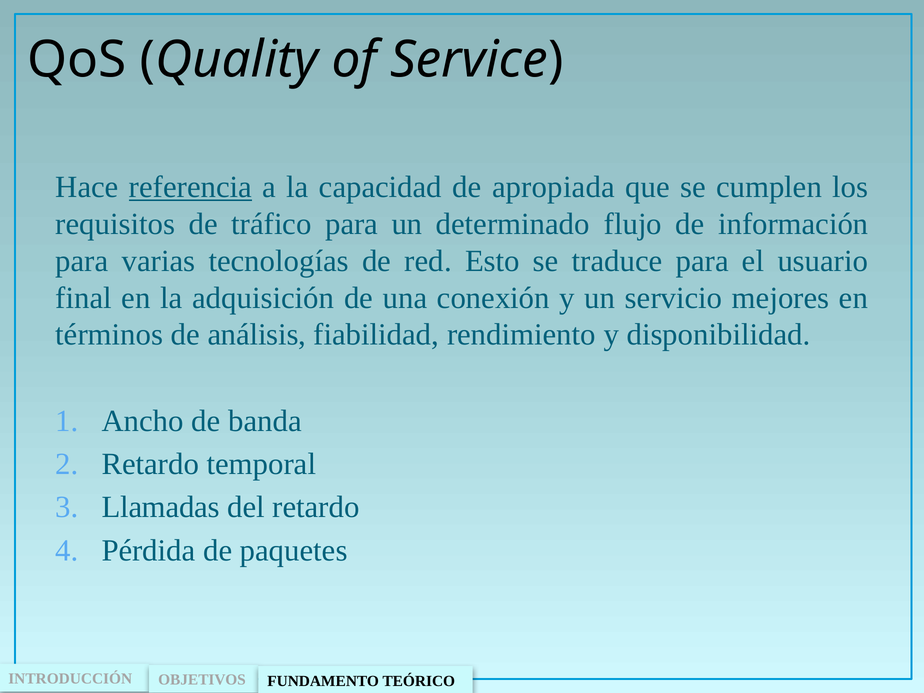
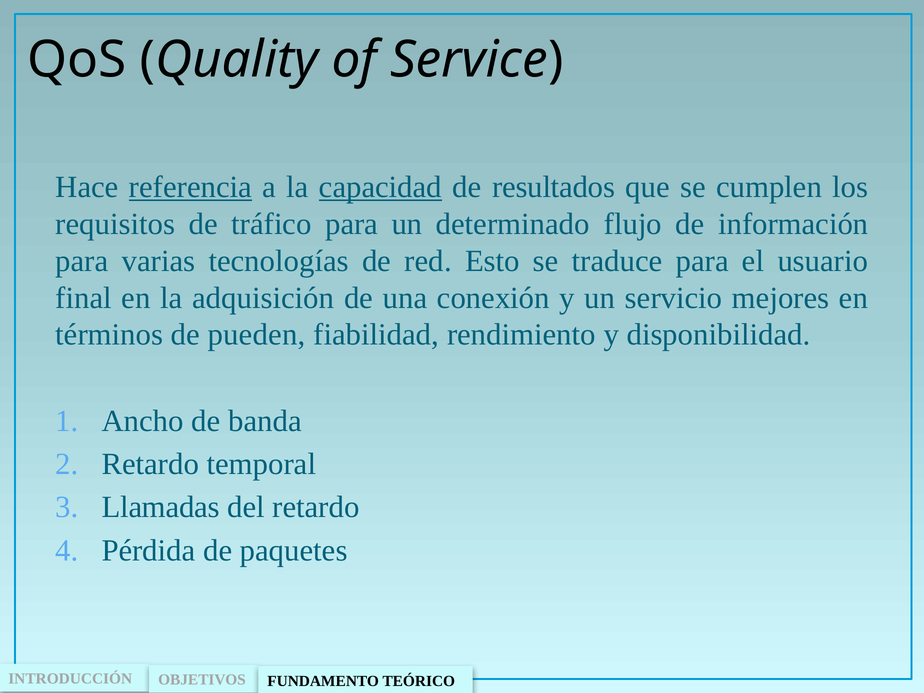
capacidad underline: none -> present (380, 187)
apropiada: apropiada -> resultados (554, 187)
análisis: análisis -> pueden (257, 335)
